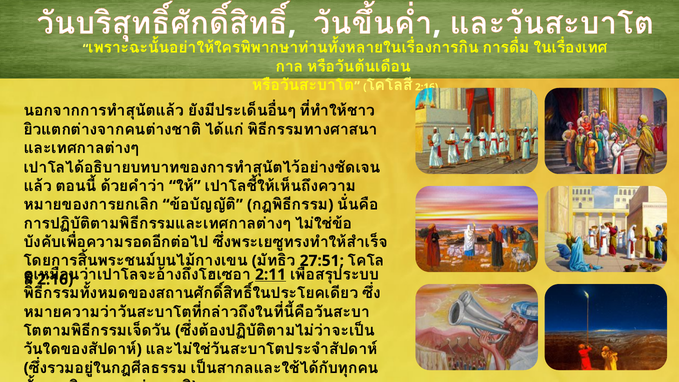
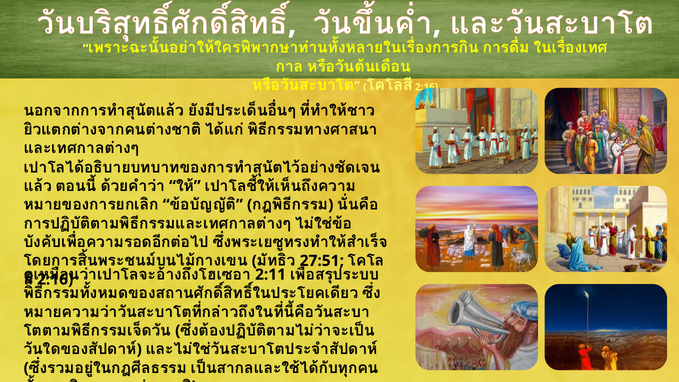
2:11 underline: present -> none (271, 275)
